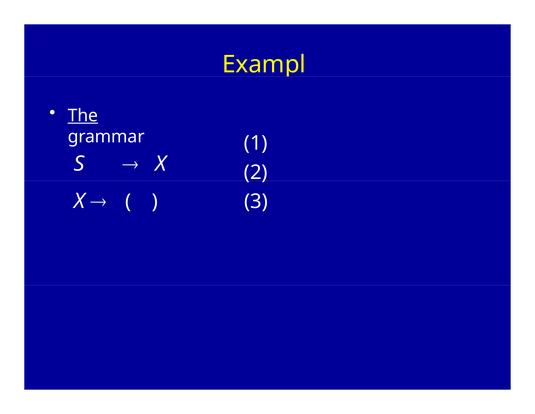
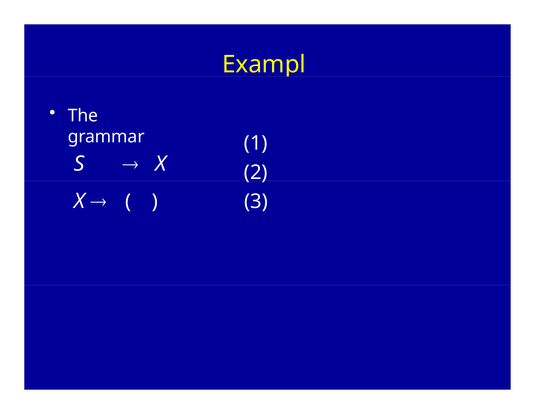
The underline: present -> none (83, 115)
